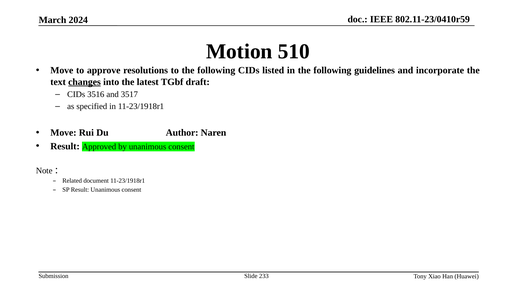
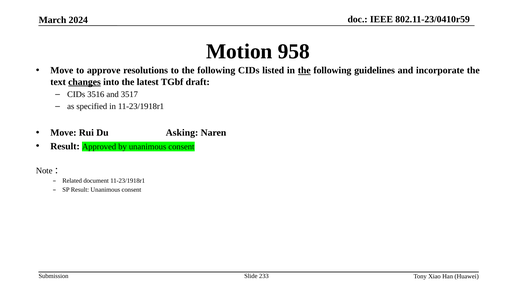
510: 510 -> 958 (294, 52)
the underline: none -> present (304, 71)
Author: Author -> Asking (182, 133)
